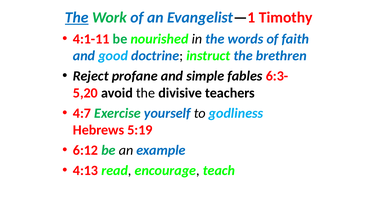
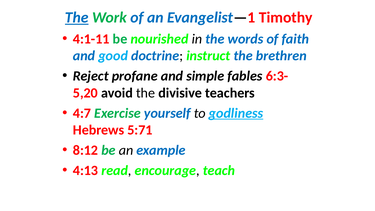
godliness underline: none -> present (236, 113)
5:19: 5:19 -> 5:71 (140, 130)
6:12: 6:12 -> 8:12 (85, 150)
